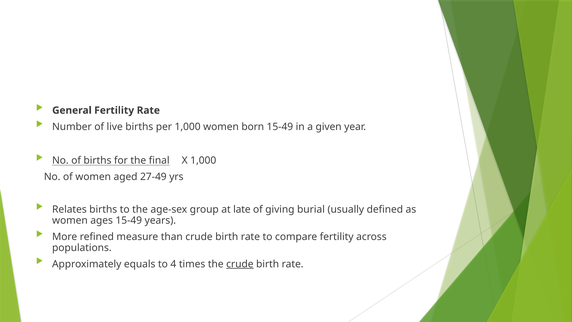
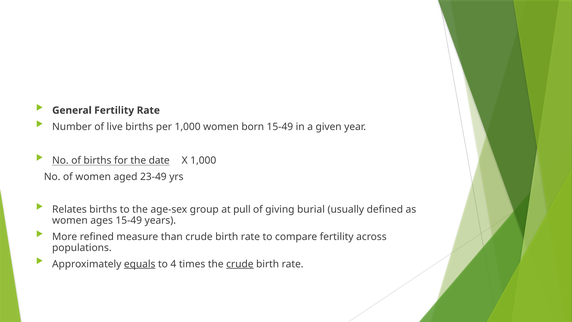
final: final -> date (159, 160)
27-49: 27-49 -> 23-49 (153, 177)
late: late -> pull (242, 209)
equals underline: none -> present (140, 264)
